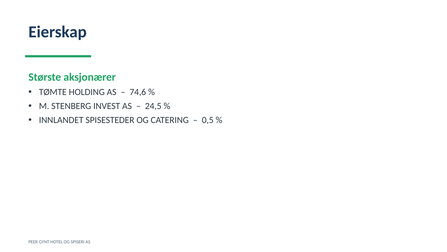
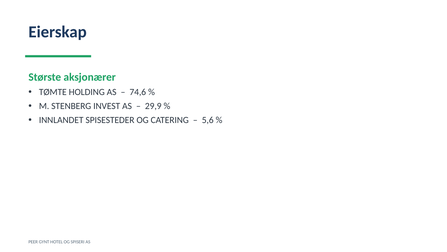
24,5: 24,5 -> 29,9 (153, 106)
0,5: 0,5 -> 5,6 (208, 120)
